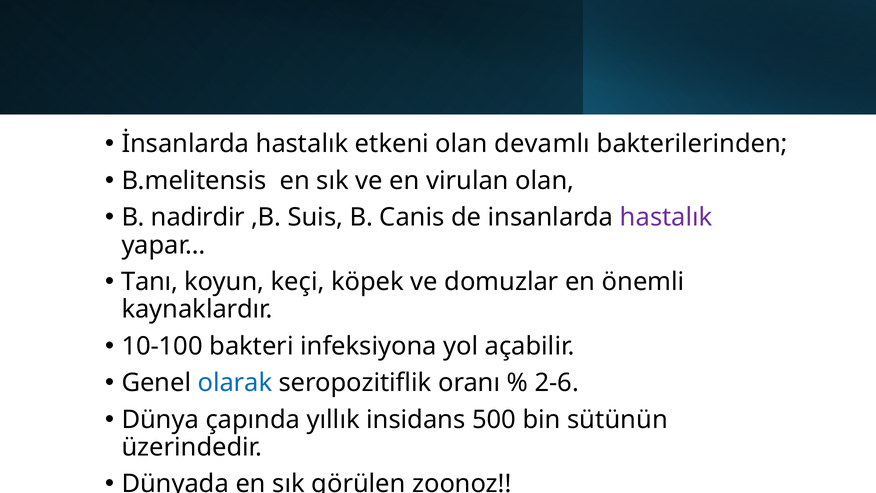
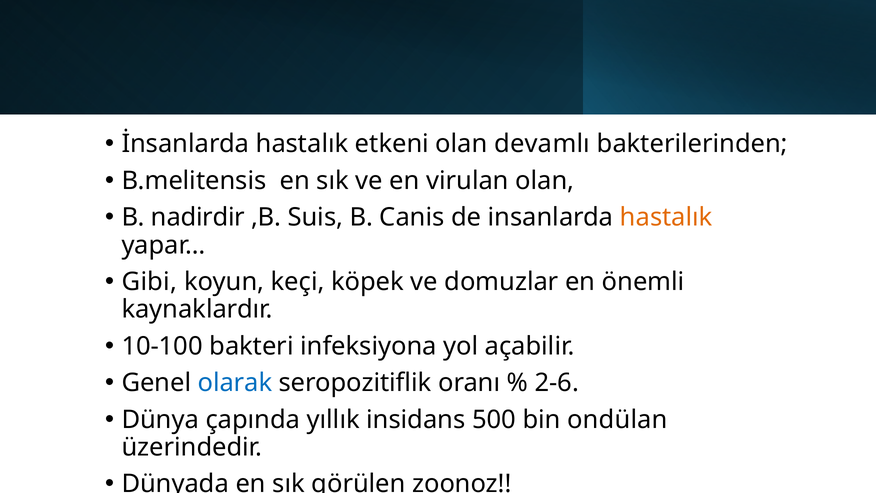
hastalık colour: purple -> orange (666, 217)
Tanı: Tanı -> Gibi (149, 282)
sütünün: sütünün -> ondülan (617, 419)
